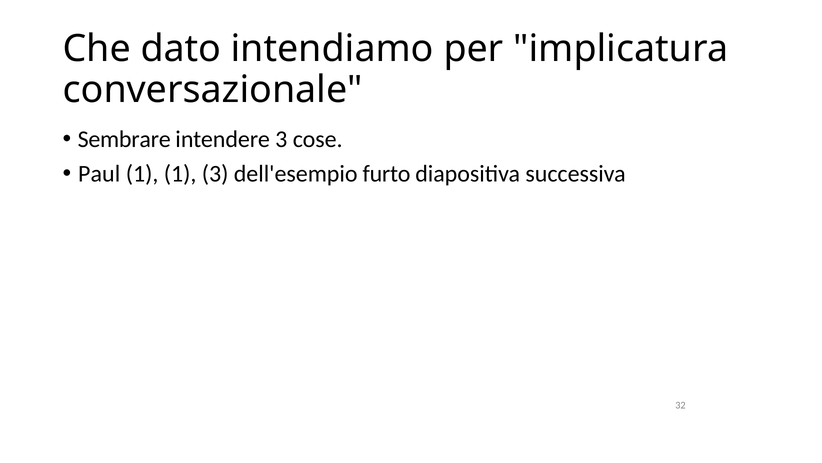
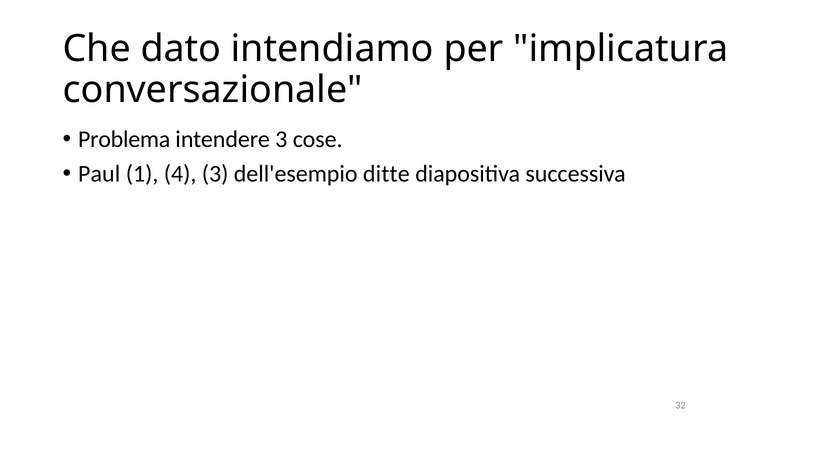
Sembrare: Sembrare -> Problema (124, 139)
1 1: 1 -> 4 (180, 173)
furto: furto -> ditte (386, 173)
